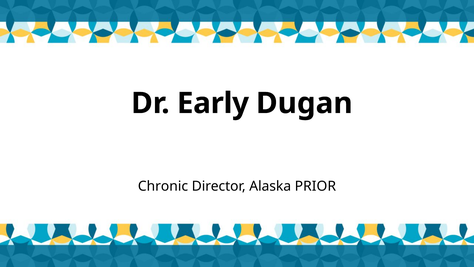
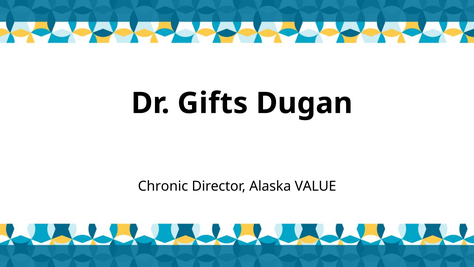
Early: Early -> Gifts (213, 103)
PRIOR: PRIOR -> VALUE (315, 186)
